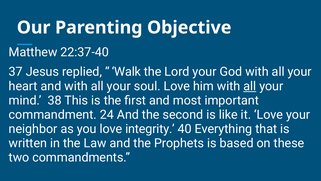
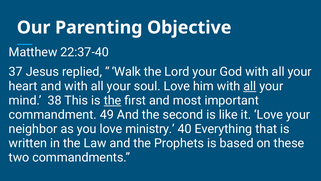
the underline: none -> present (113, 100)
24: 24 -> 49 (107, 114)
integrity: integrity -> ministry (150, 129)
